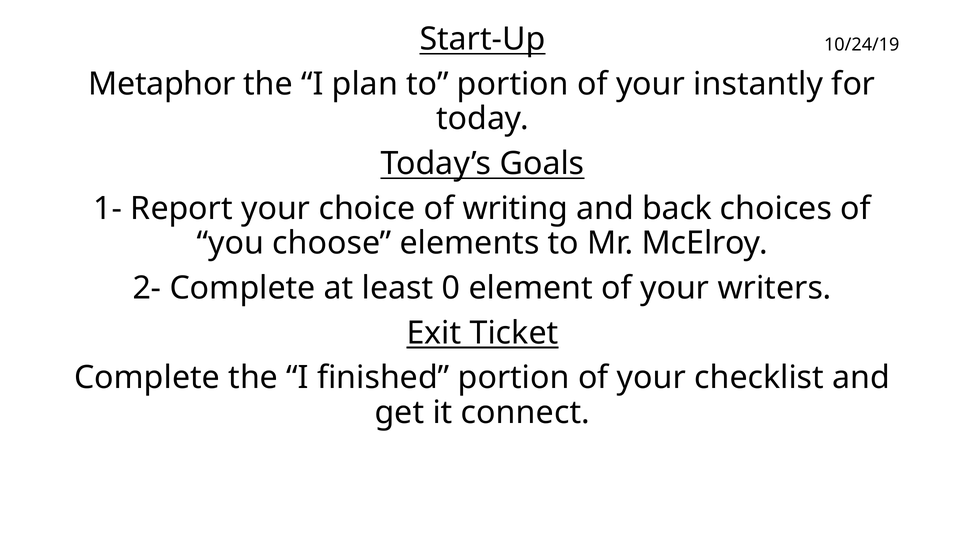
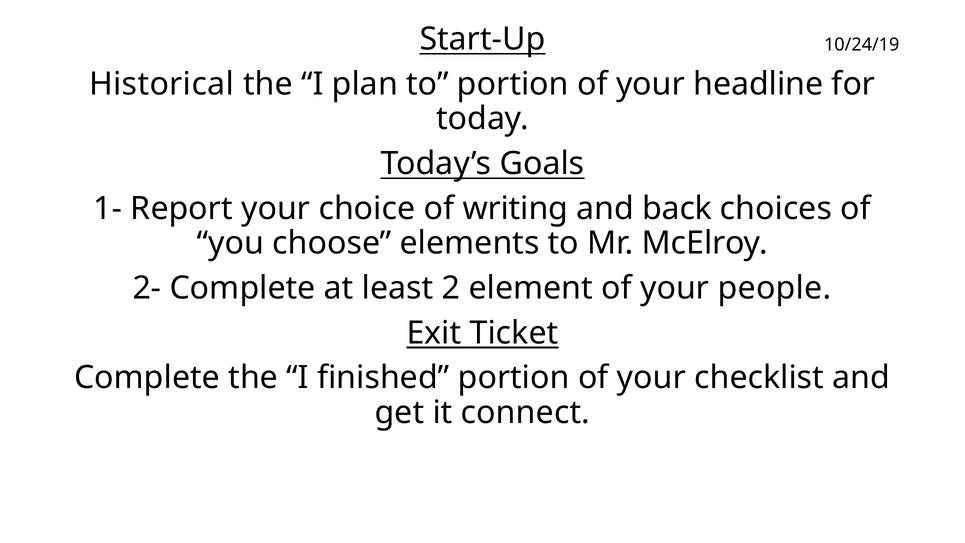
Metaphor: Metaphor -> Historical (162, 84)
instantly: instantly -> headline (758, 84)
0: 0 -> 2 (451, 288)
writers: writers -> people (774, 288)
